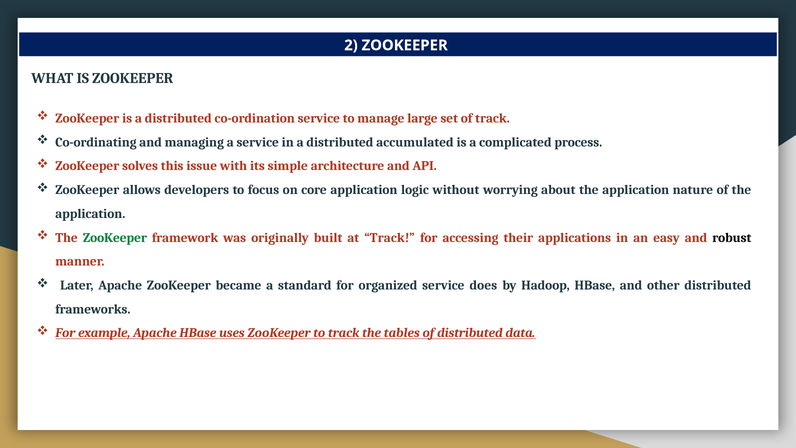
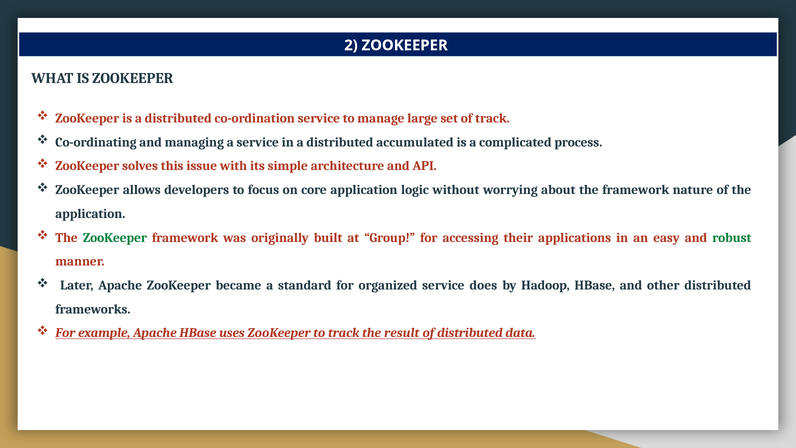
about the application: application -> framework (636, 190)
at Track: Track -> Group (390, 238)
robust colour: black -> green (732, 238)
tables: tables -> result (402, 333)
